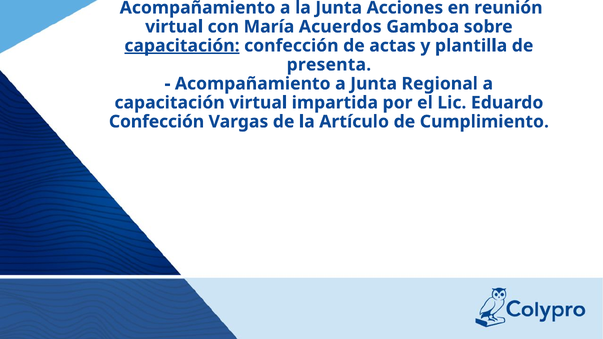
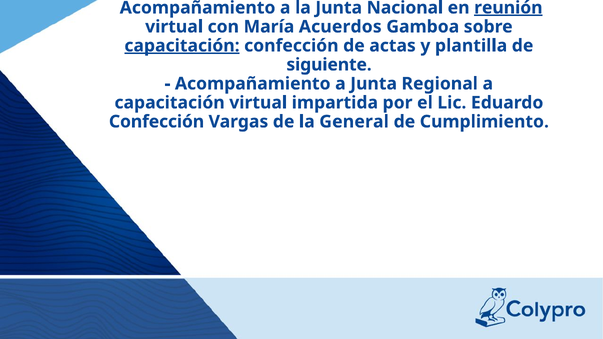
Acciones: Acciones -> Nacional (405, 8)
reunión underline: none -> present (508, 8)
presenta: presenta -> siguiente (329, 65)
Artículo: Artículo -> General (354, 122)
